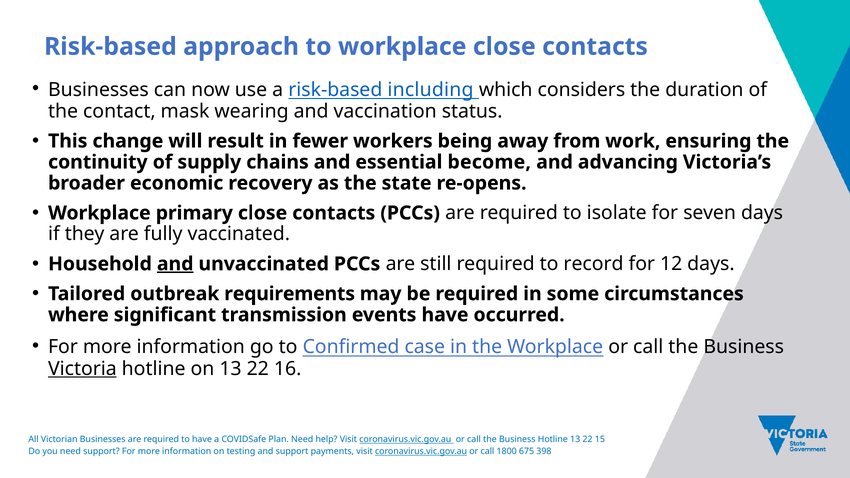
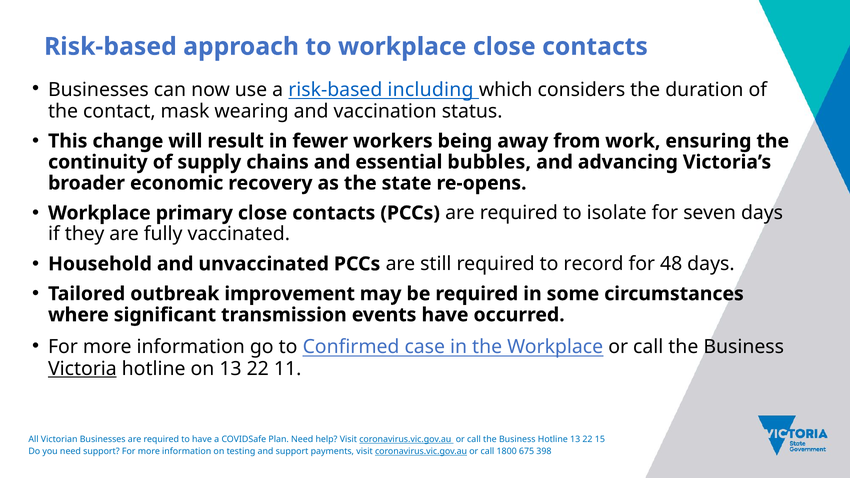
become: become -> bubbles (489, 162)
and underline: present -> none (175, 264)
12: 12 -> 48 (671, 264)
requirements: requirements -> improvement (290, 294)
16: 16 -> 11 (288, 369)
